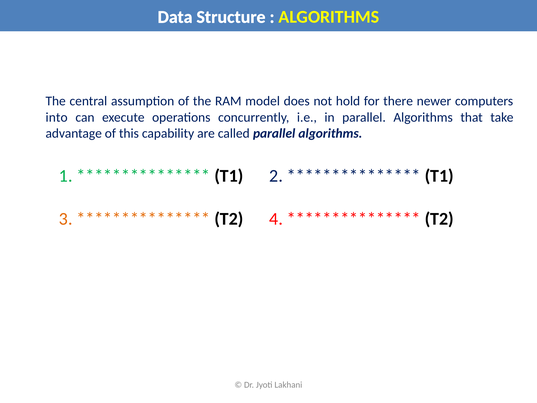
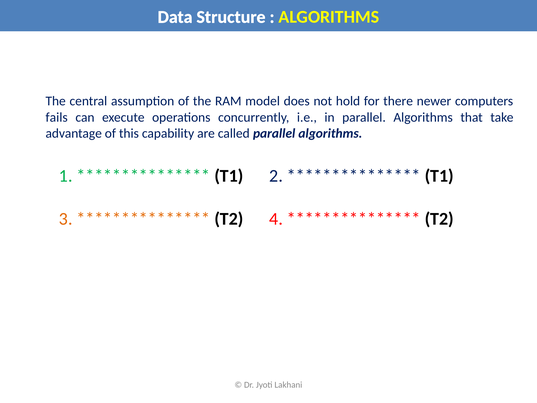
into: into -> fails (57, 117)
